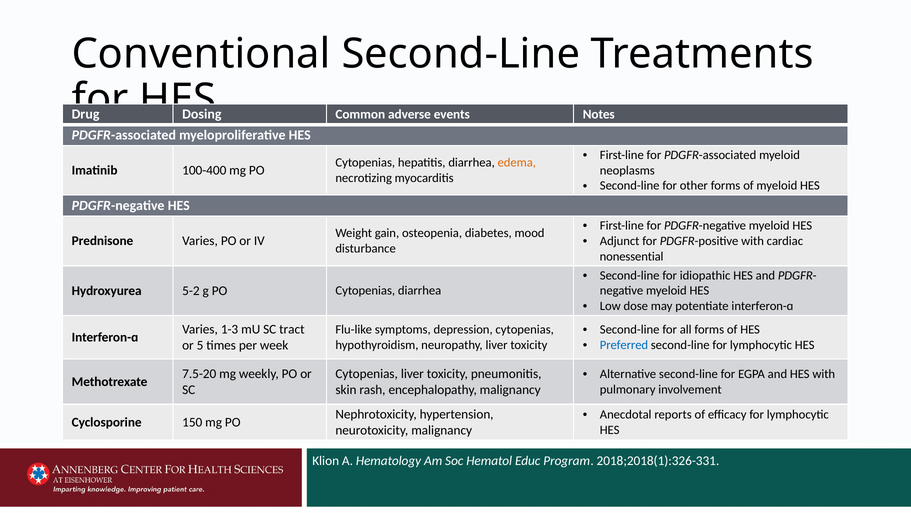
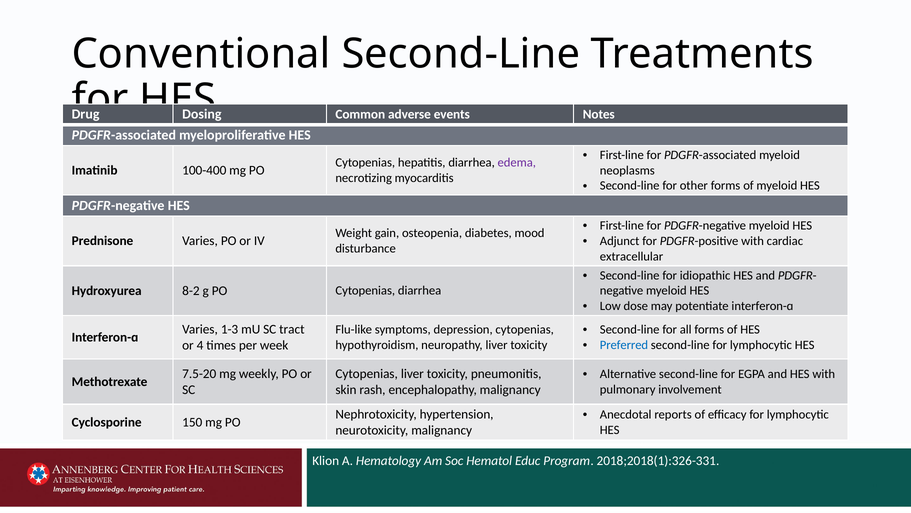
edema colour: orange -> purple (517, 163)
nonessential: nonessential -> extracellular (632, 256)
5-2: 5-2 -> 8-2 (191, 290)
5: 5 -> 4 (200, 345)
